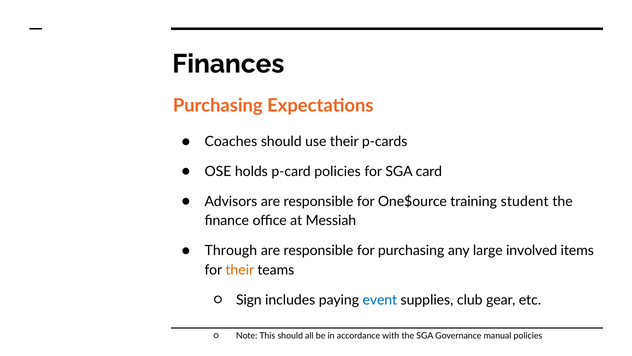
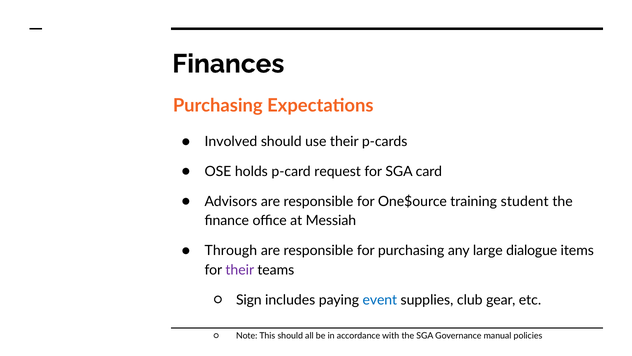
Coaches: Coaches -> Involved (231, 141)
p-card policies: policies -> request (338, 171)
involved: involved -> dialogue (532, 250)
their colour: orange -> purple (240, 270)
